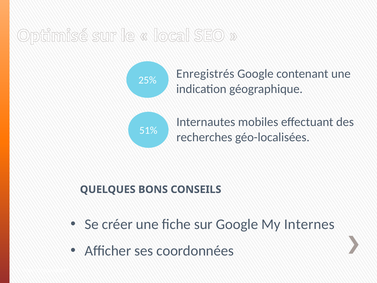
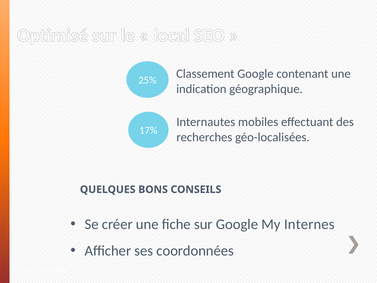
Enregistrés: Enregistrés -> Classement (205, 74)
51%: 51% -> 17% (148, 130)
